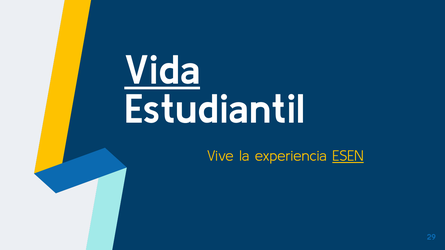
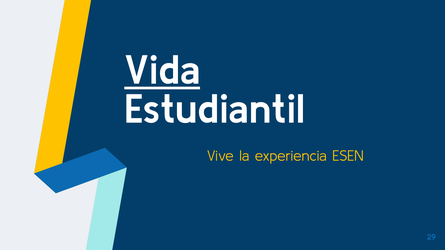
ESEN underline: present -> none (348, 156)
